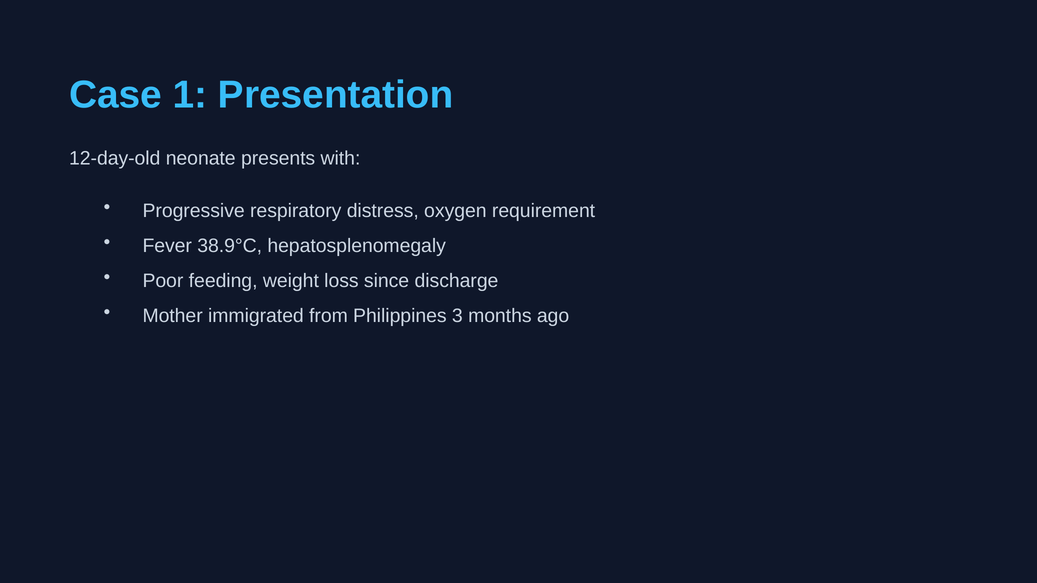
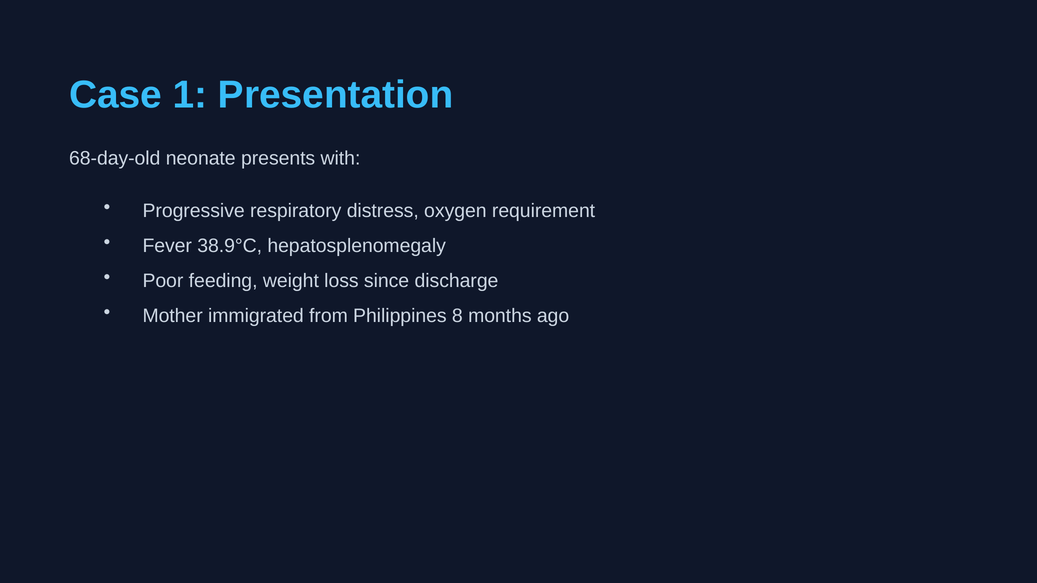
12-day-old: 12-day-old -> 68-day-old (115, 159)
3: 3 -> 8 (457, 316)
